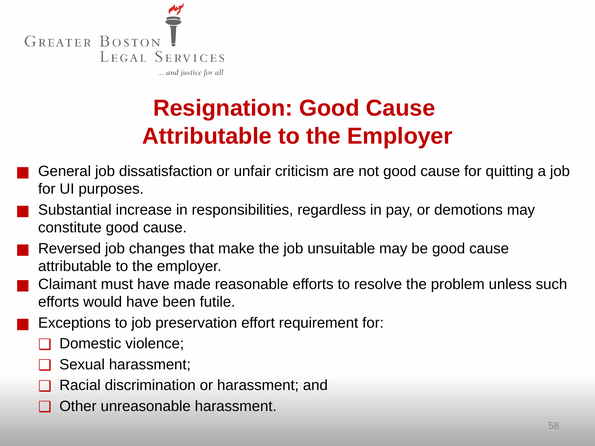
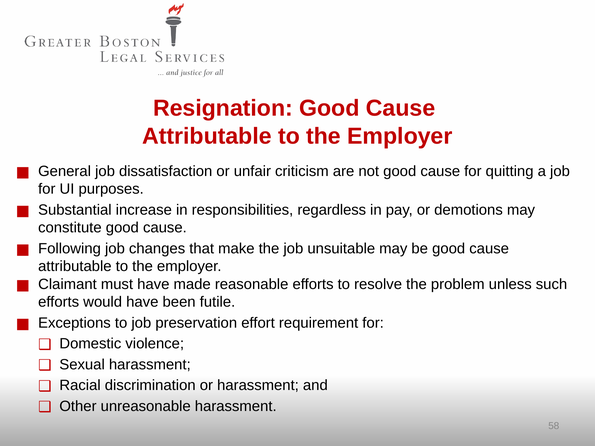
Reversed: Reversed -> Following (70, 249)
